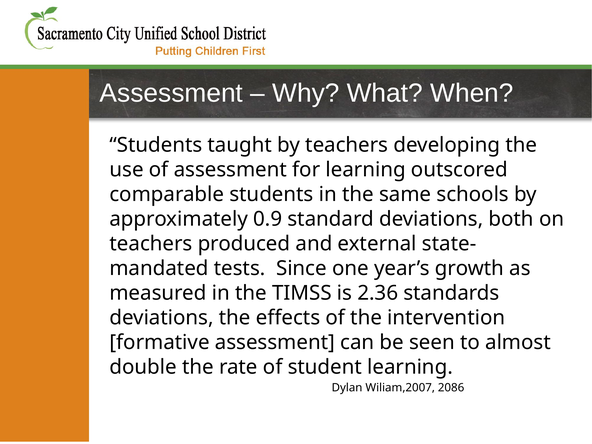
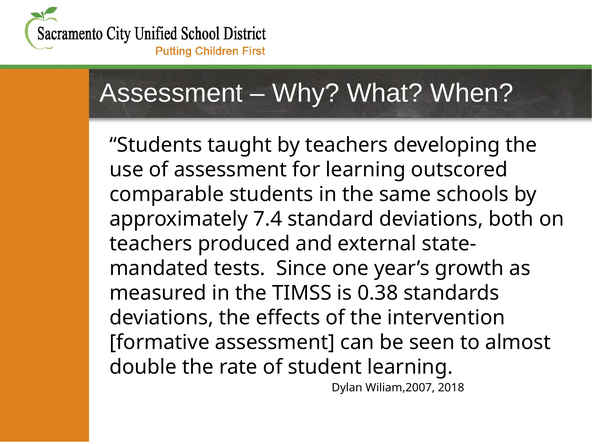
0.9: 0.9 -> 7.4 (268, 219)
2.36: 2.36 -> 0.38 (378, 293)
2086: 2086 -> 2018 (451, 388)
